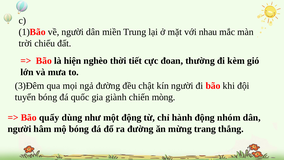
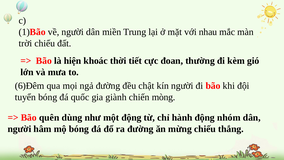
nghèo: nghèo -> khoác (96, 61)
3)Đêm: 3)Đêm -> 6)Đêm (30, 86)
quẩy: quẩy -> quên (49, 117)
mừng trang: trang -> chiếu (205, 129)
